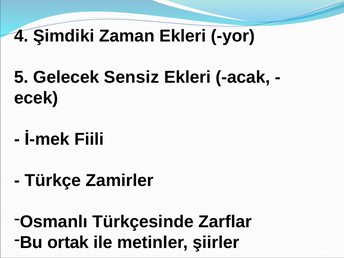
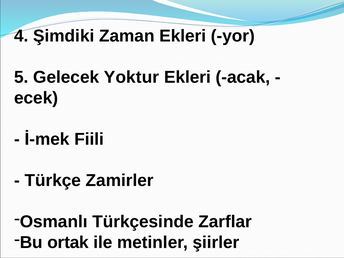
Sensiz: Sensiz -> Yoktur (132, 77)
